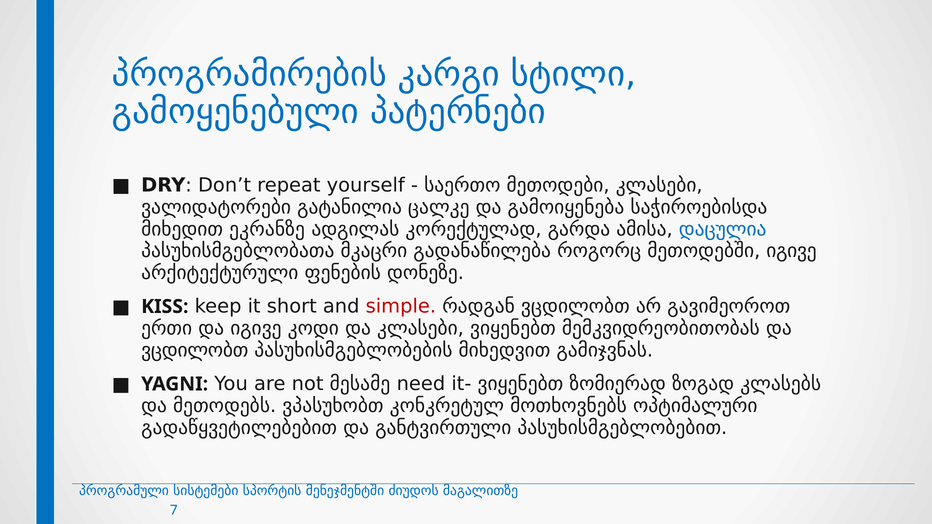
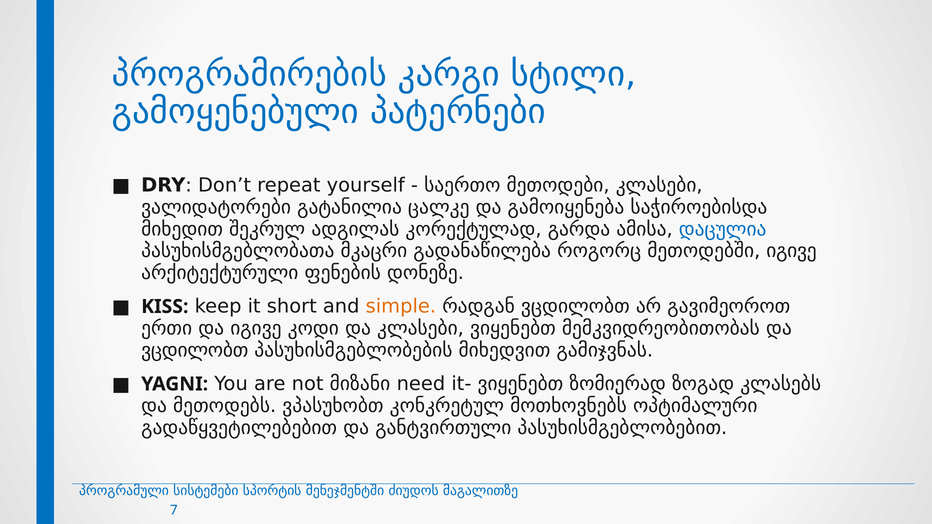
ეკრანზე: ეკრანზე -> შეკრულ (267, 229)
simple colour: red -> orange (401, 307)
მესამე: მესამე -> მიზანი (360, 384)
